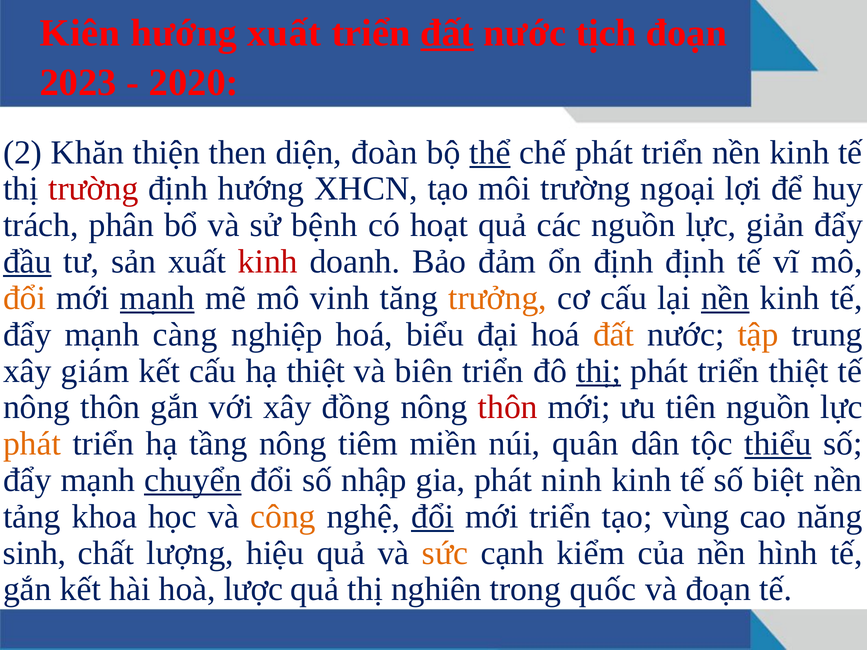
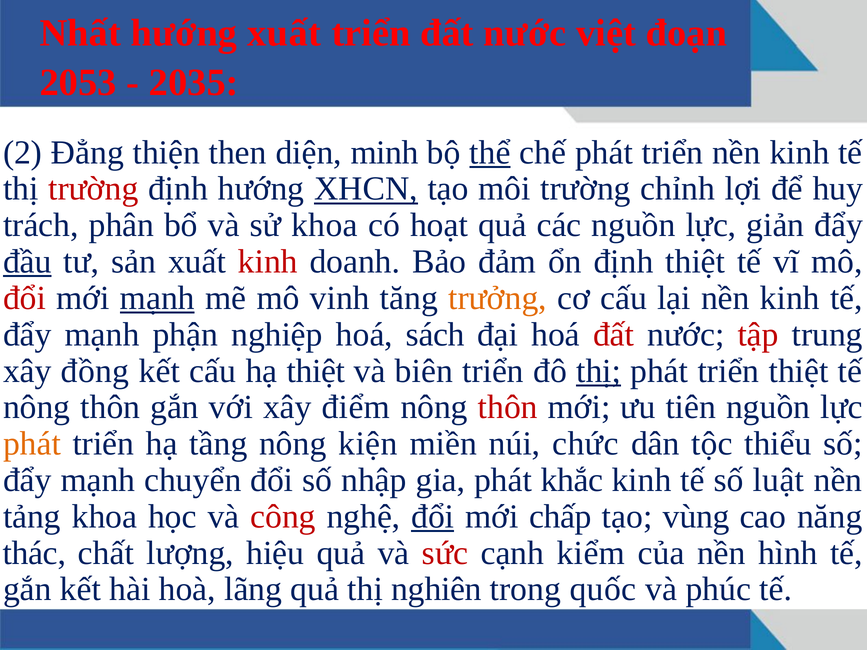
Kiên: Kiên -> Nhất (80, 33)
đất underline: present -> none (447, 33)
tịch: tịch -> việt (606, 33)
2023: 2023 -> 2053 (78, 83)
2020: 2020 -> 2035 (194, 83)
Khăn: Khăn -> Đẳng (87, 153)
đoàn: đoàn -> minh (385, 153)
XHCN underline: none -> present (366, 189)
ngoại: ngoại -> chỉnh (678, 189)
sử bệnh: bệnh -> khoa (324, 225)
định định: định -> thiệt (695, 262)
đổi colour: orange -> red (25, 298)
nền underline: present -> none (725, 298)
càng: càng -> phận (185, 335)
biểu: biểu -> sách (435, 335)
đất colour: orange -> red (614, 335)
tập colour: orange -> red (758, 335)
giám: giám -> đồng (95, 371)
đồng: đồng -> điểm (356, 407)
tiêm: tiêm -> kiện (368, 444)
quân: quân -> chức (585, 444)
thiểu underline: present -> none (778, 444)
chuyển underline: present -> none (193, 480)
ninh: ninh -> khắc (572, 480)
biệt: biệt -> luật (779, 480)
công colour: orange -> red (283, 517)
mới triển: triển -> chấp (560, 517)
sinh: sinh -> thác (34, 553)
sức colour: orange -> red (445, 553)
lược: lược -> lãng (253, 590)
và đoạn: đoạn -> phúc (718, 590)
